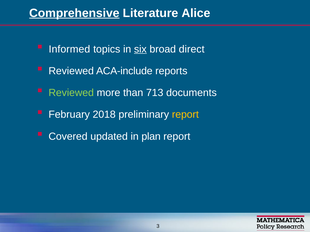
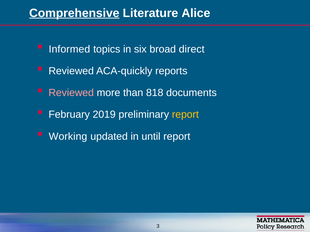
six underline: present -> none (140, 49)
ACA-include: ACA-include -> ACA-quickly (124, 71)
Reviewed colour: light green -> pink (71, 93)
713: 713 -> 818 (155, 93)
2018: 2018 -> 2019 (104, 115)
Covered: Covered -> Working (68, 137)
plan: plan -> until (151, 137)
